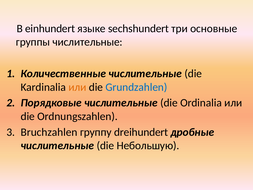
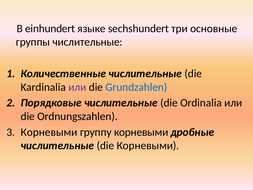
или colour: orange -> purple (77, 87)
Bruchzahlen: Bruchzahlen -> Корневыми (49, 132)
группу dreihundert: dreihundert -> корневыми (141, 132)
die Небольшую: Небольшую -> Корневыми (148, 145)
